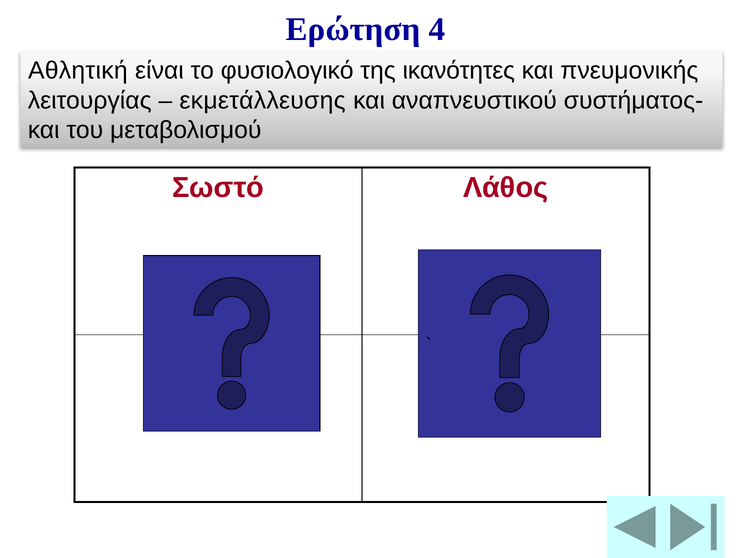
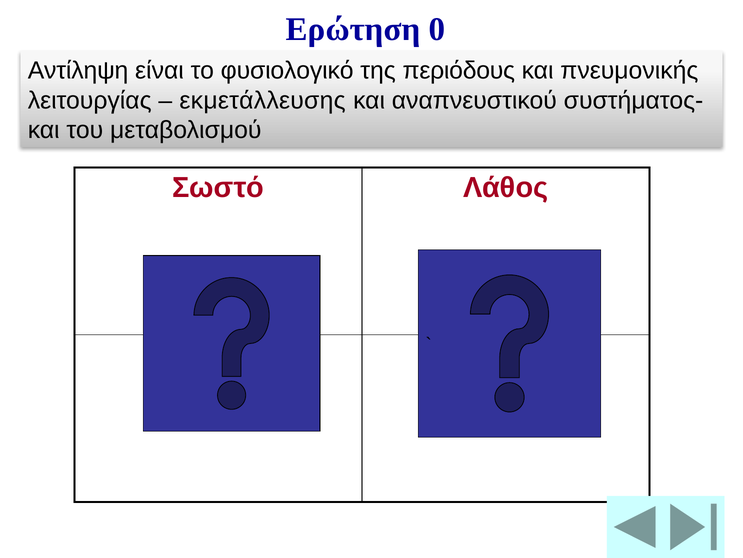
4: 4 -> 0 (437, 29)
Αθλητική: Αθλητική -> Αντίληψη (78, 71)
ικανότητες: ικανότητες -> περιόδους (459, 71)
